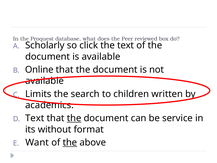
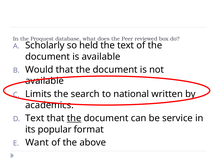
click: click -> held (89, 45)
Online: Online -> Would (39, 70)
children: children -> national (131, 94)
without: without -> popular (55, 129)
the underline: present -> none (70, 142)
